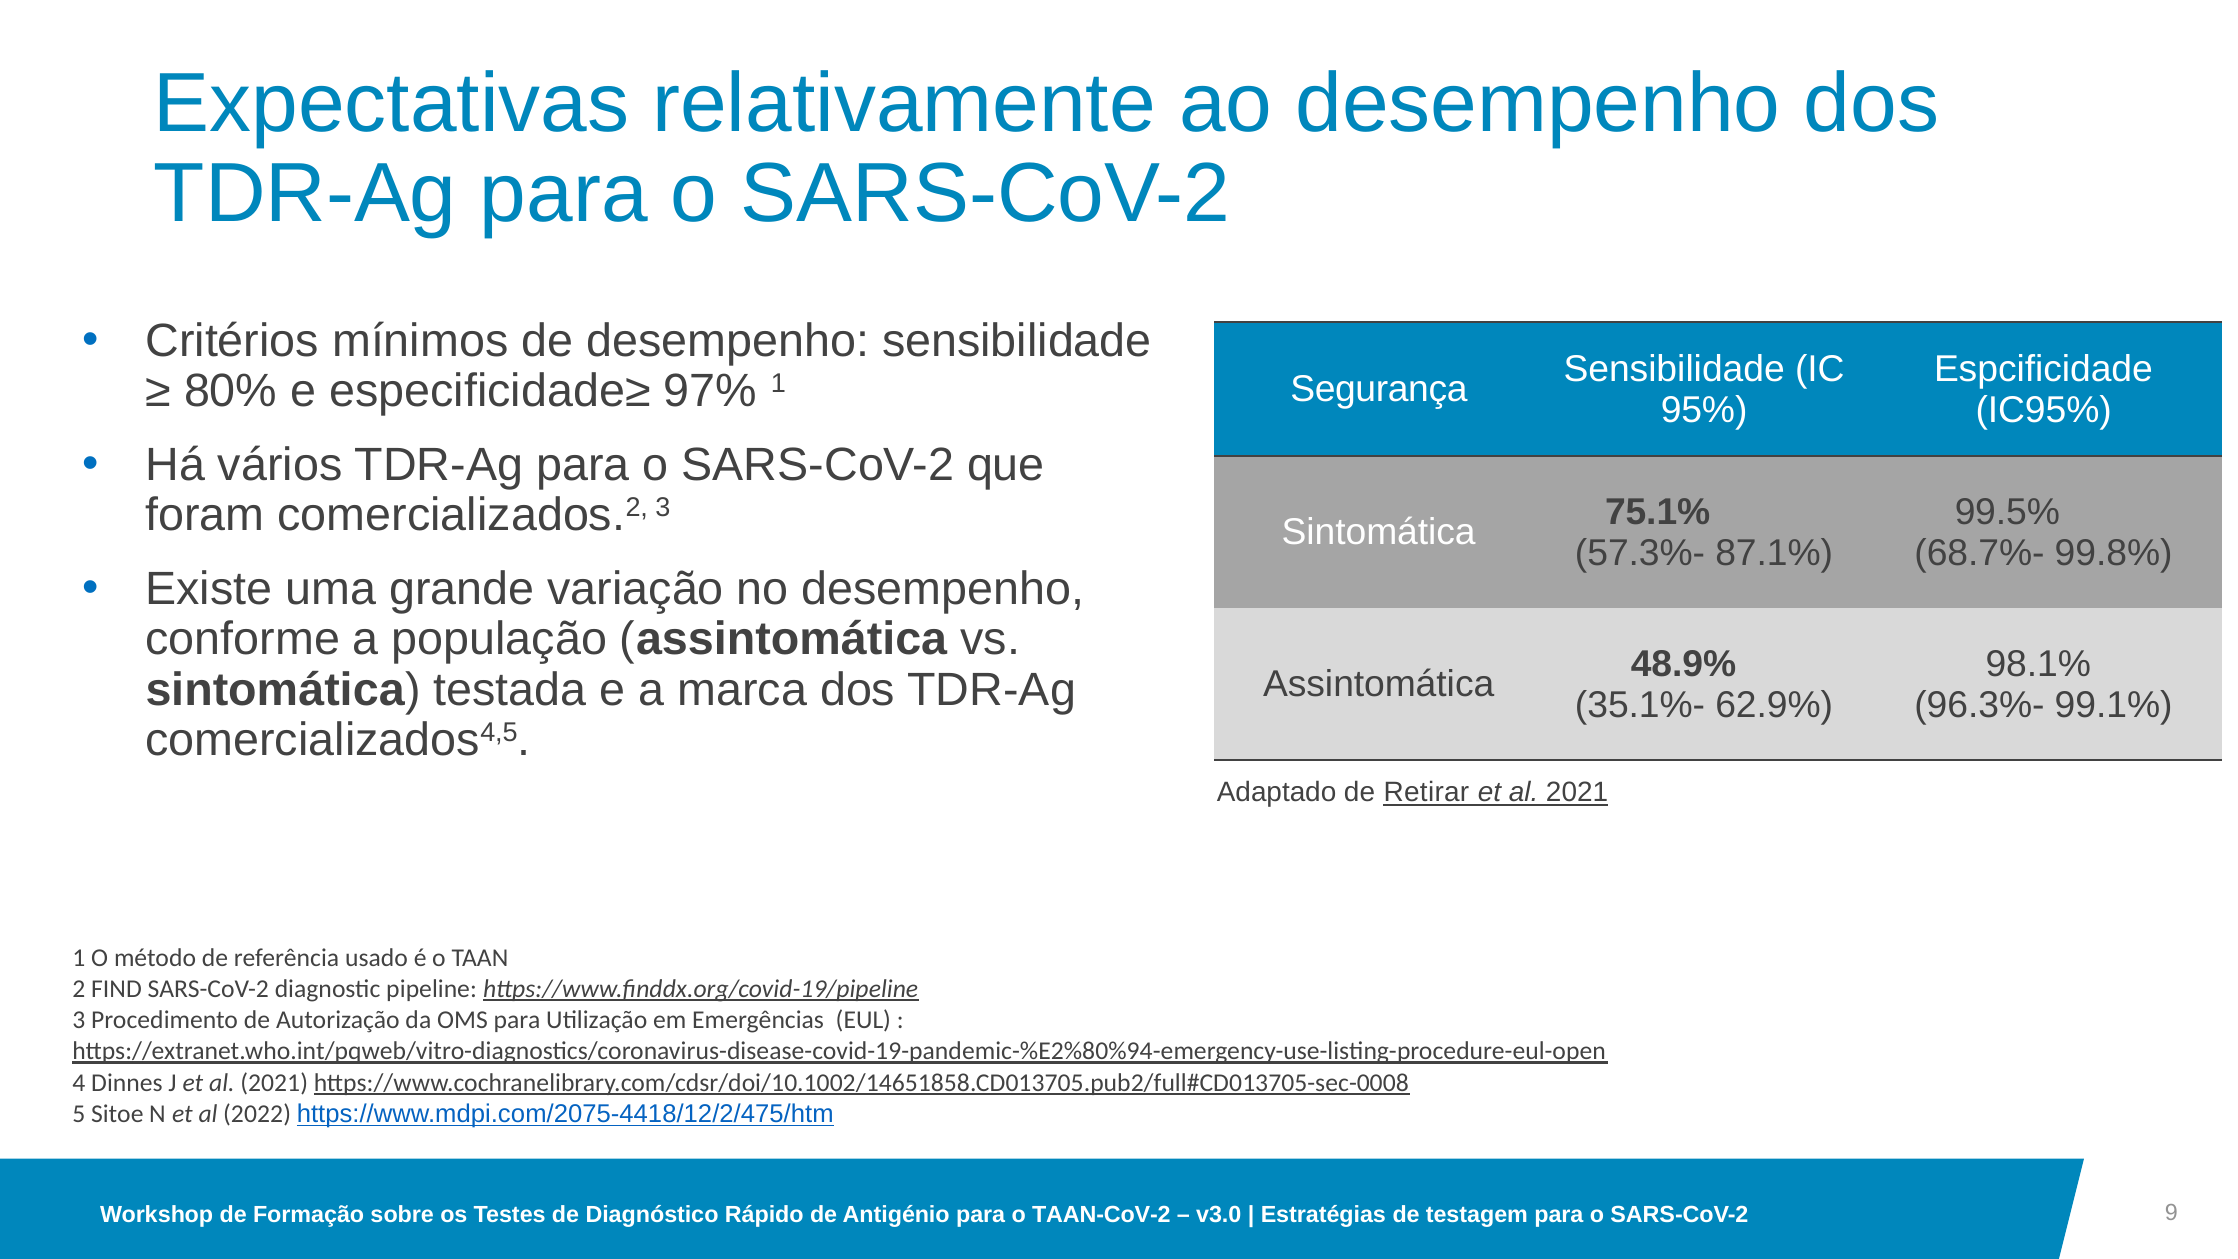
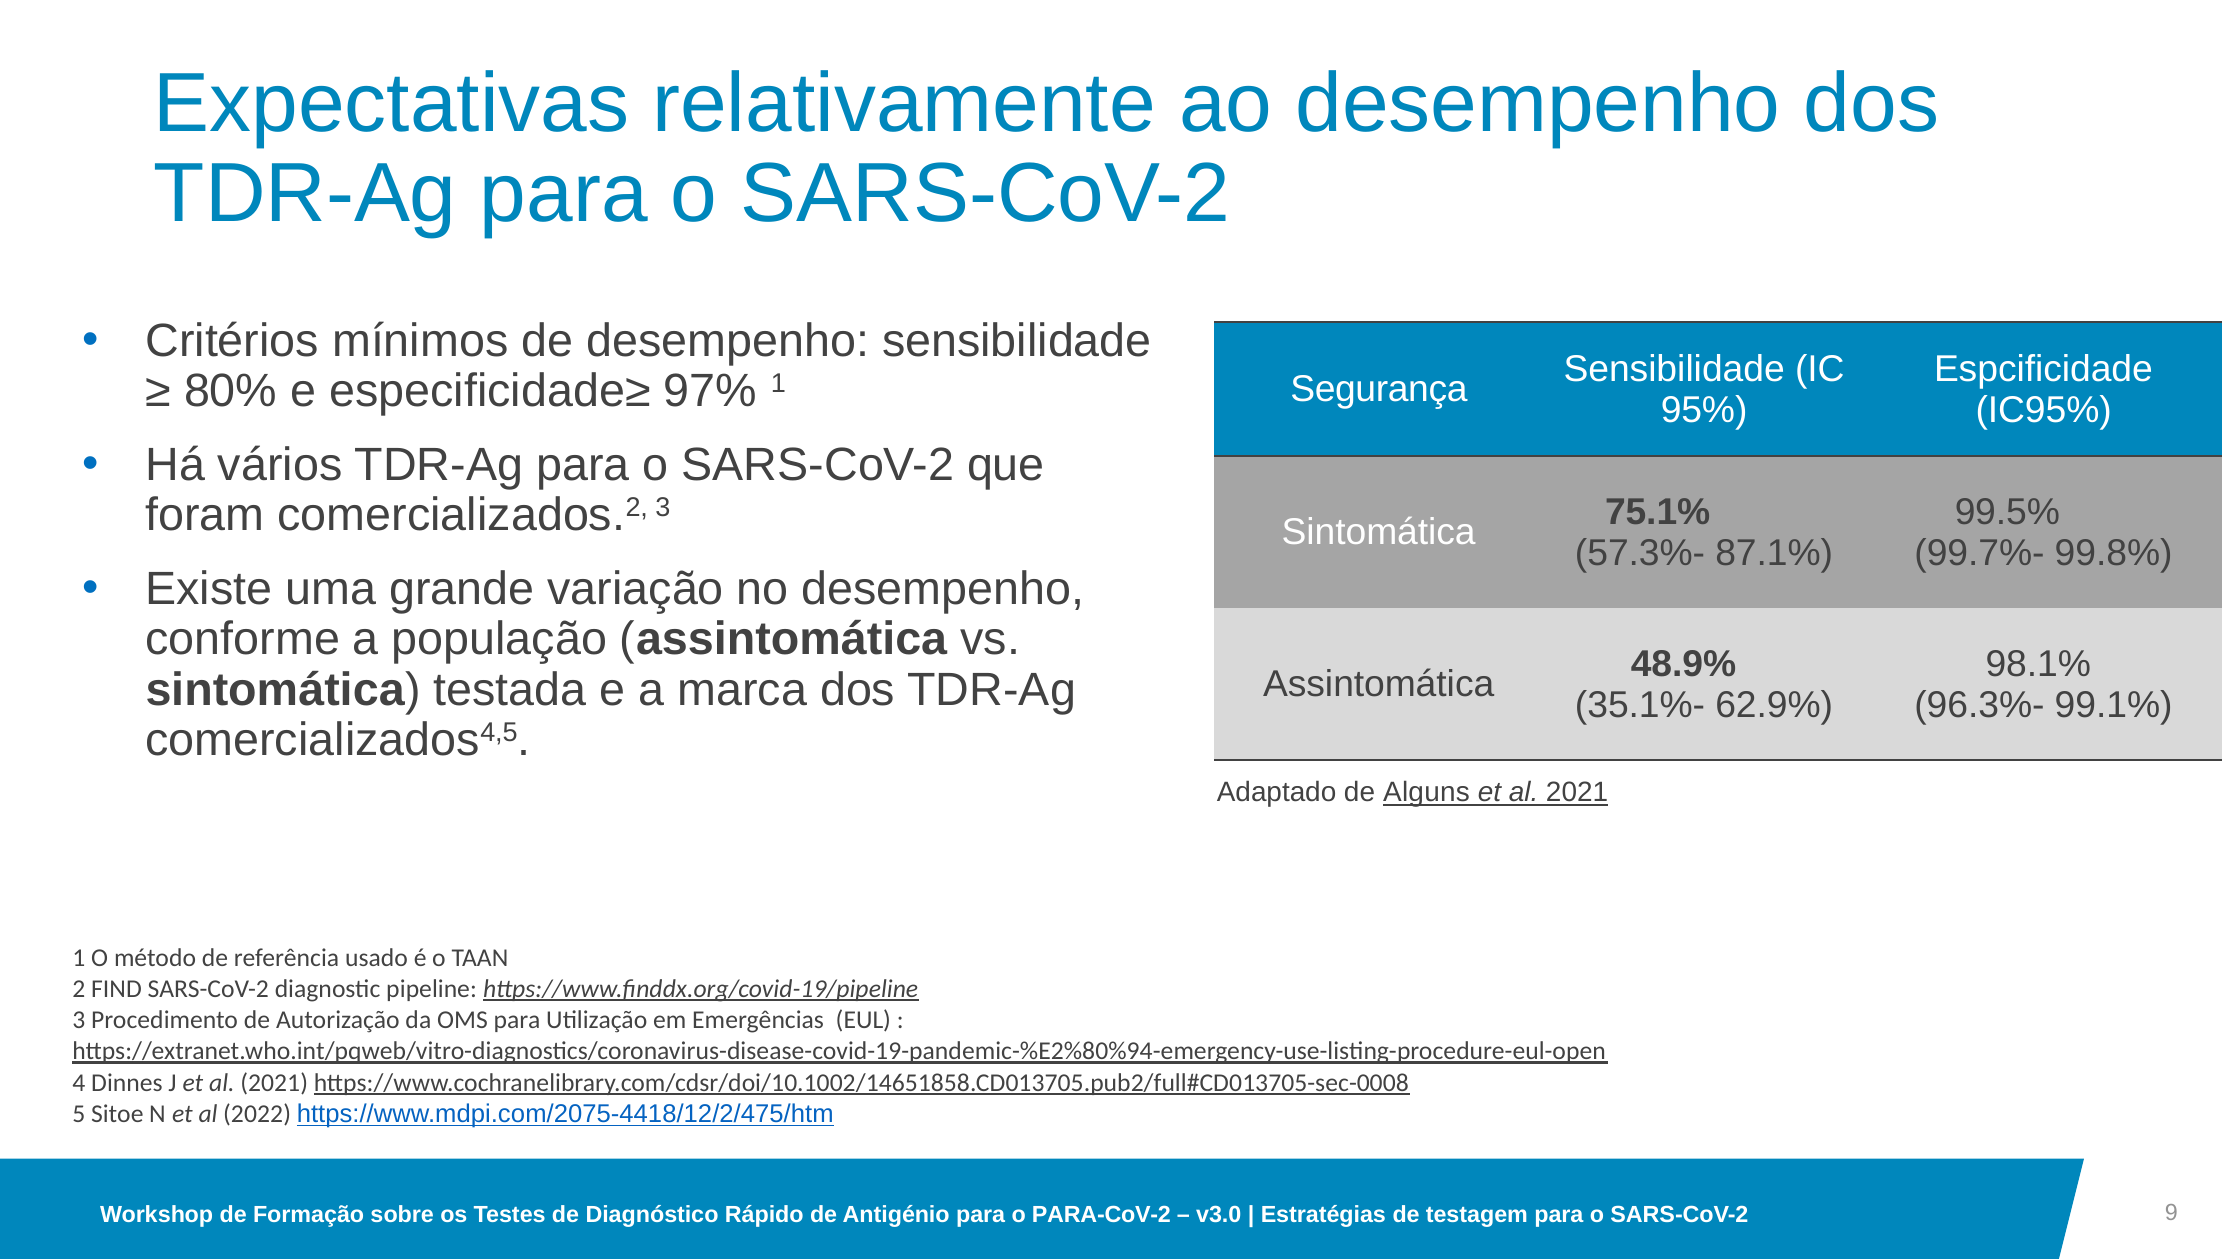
68.7%-: 68.7%- -> 99.7%- (1979, 553)
Retirar: Retirar -> Alguns (1426, 793)
TAAN-CoV-2: TAAN-CoV-2 -> PARA-CoV-2 (1101, 1214)
